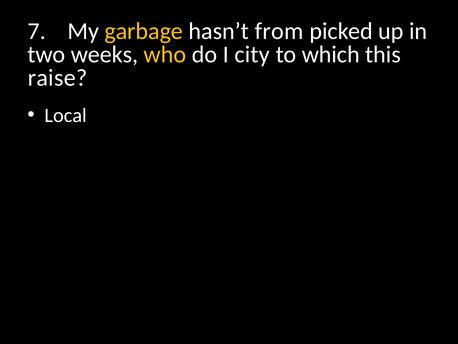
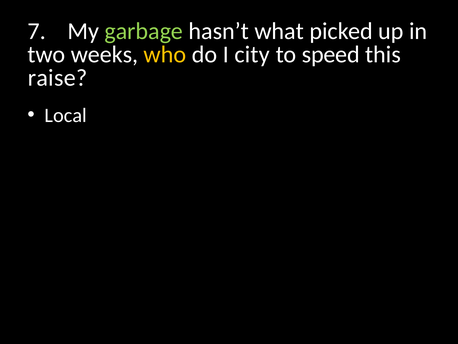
garbage colour: yellow -> light green (144, 31)
from: from -> what (279, 31)
which: which -> speed (331, 54)
